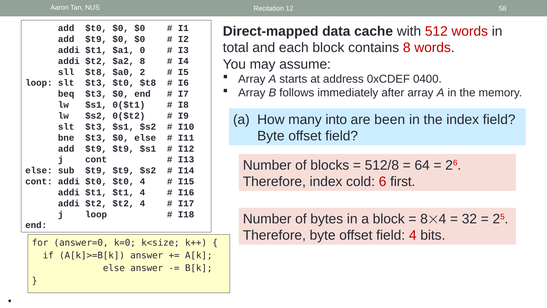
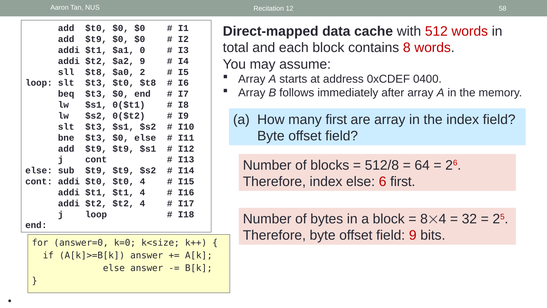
$a2 8: 8 -> 9 (142, 61)
many into: into -> first (336, 119)
are been: been -> array (390, 119)
index cold: cold -> else (361, 181)
field 4: 4 -> 9 (413, 235)
